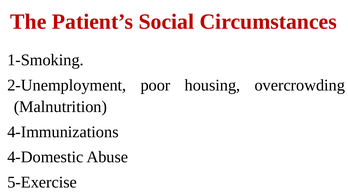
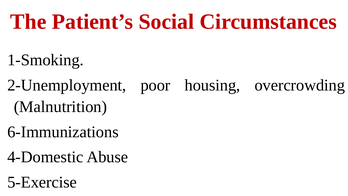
4-Immunizations: 4-Immunizations -> 6-Immunizations (63, 132)
